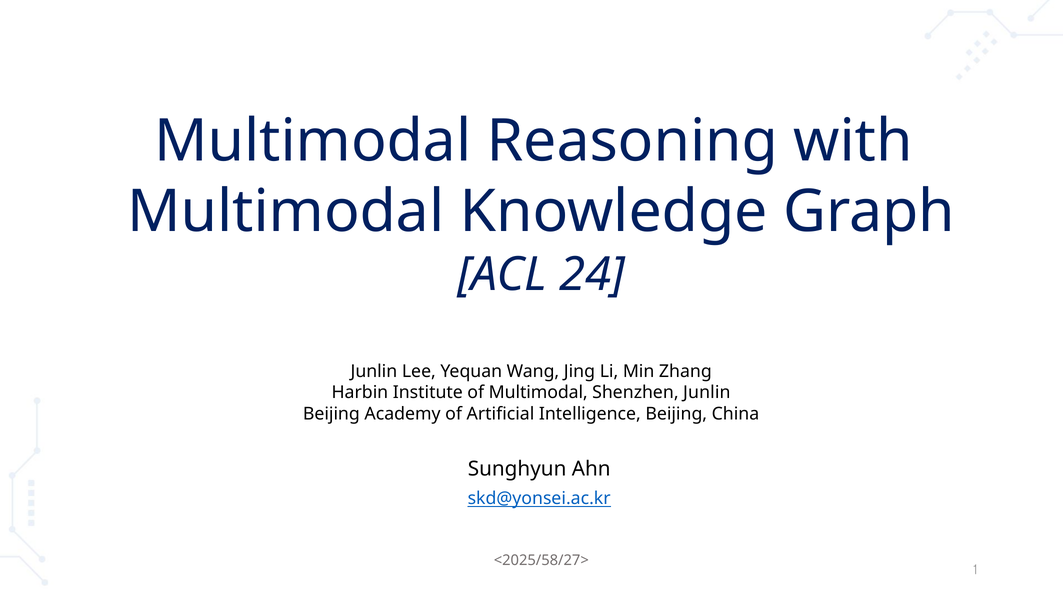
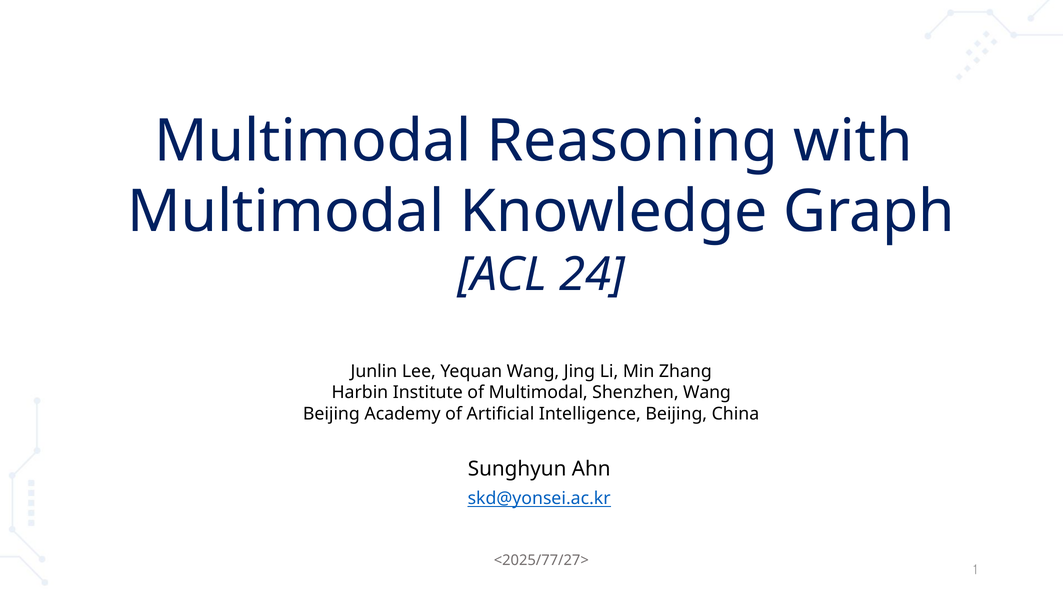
Shenzhen Junlin: Junlin -> Wang (707, 392)
<2025/58/27>: <2025/58/27> -> <2025/77/27> (541, 560)
